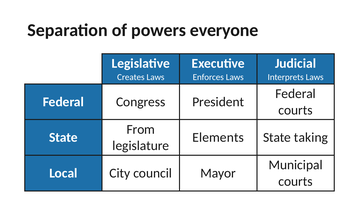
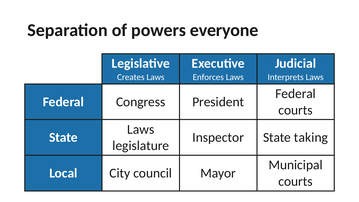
From: From -> Laws (141, 129)
Elements: Elements -> Inspector (218, 138)
